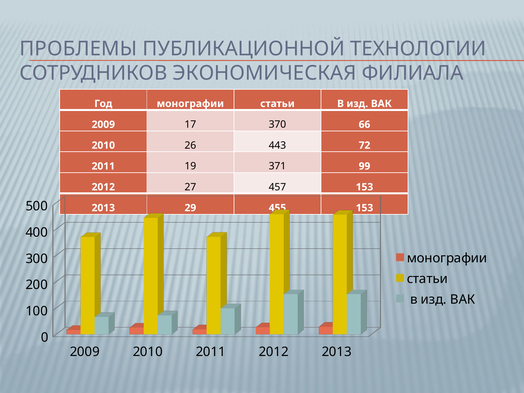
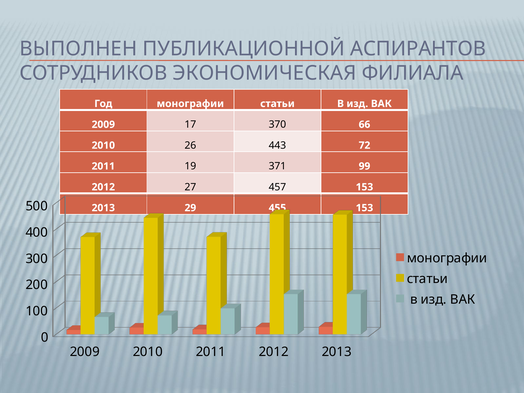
ПРОБЛЕМЫ: ПРОБЛЕМЫ -> ВЫПОЛНЕН (78, 49)
ТЕХНОЛОГИИ: ТЕХНОЛОГИИ -> АСПИРАНТОВ (418, 49)
